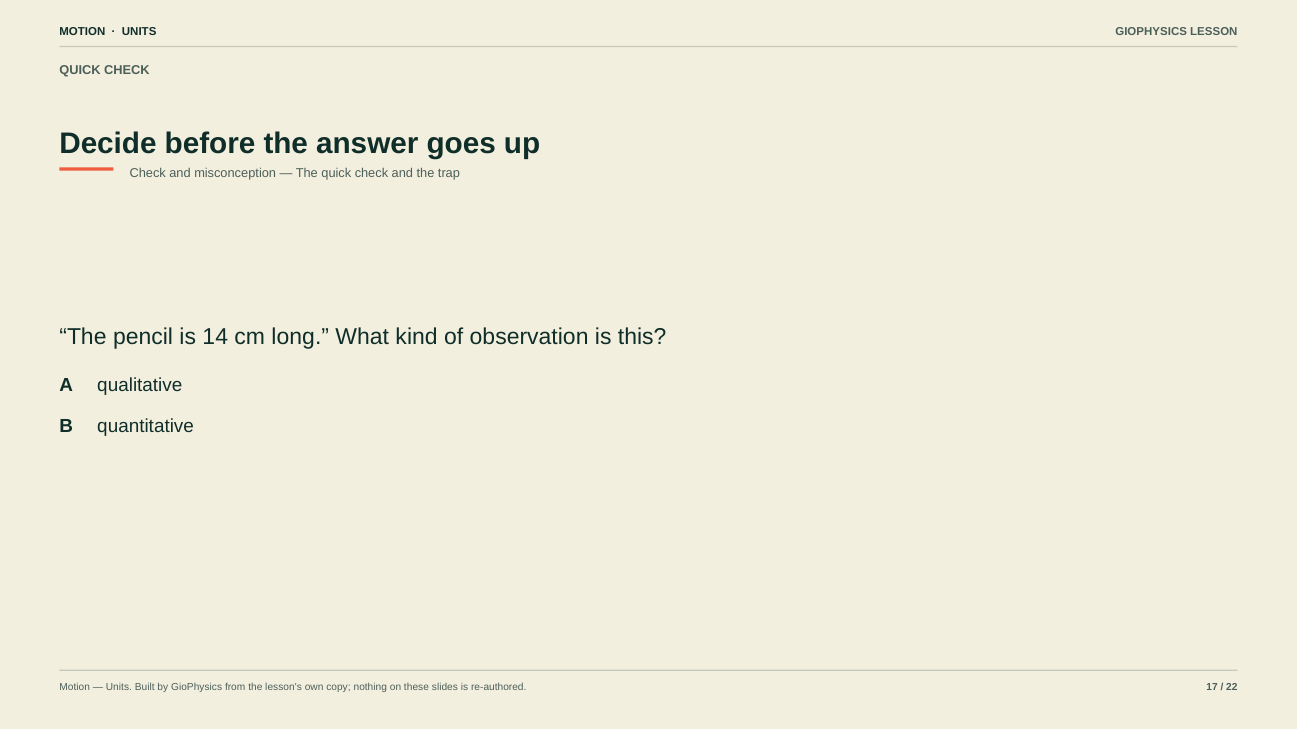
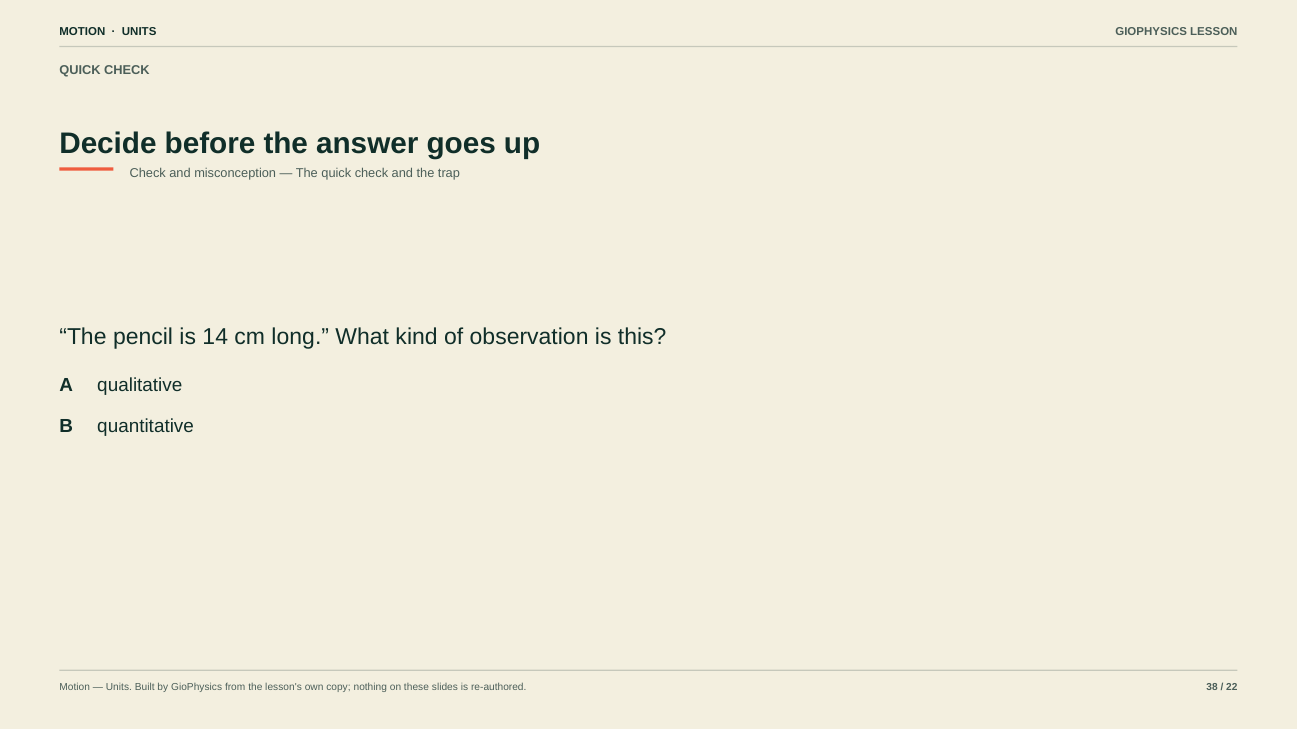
17: 17 -> 38 (1212, 688)
